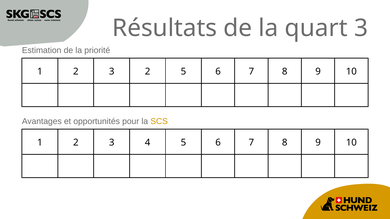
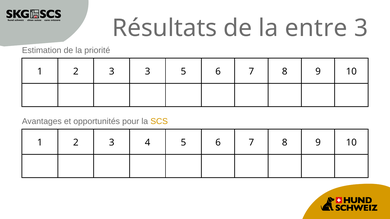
quart: quart -> entre (316, 28)
3 2: 2 -> 3 (148, 72)
